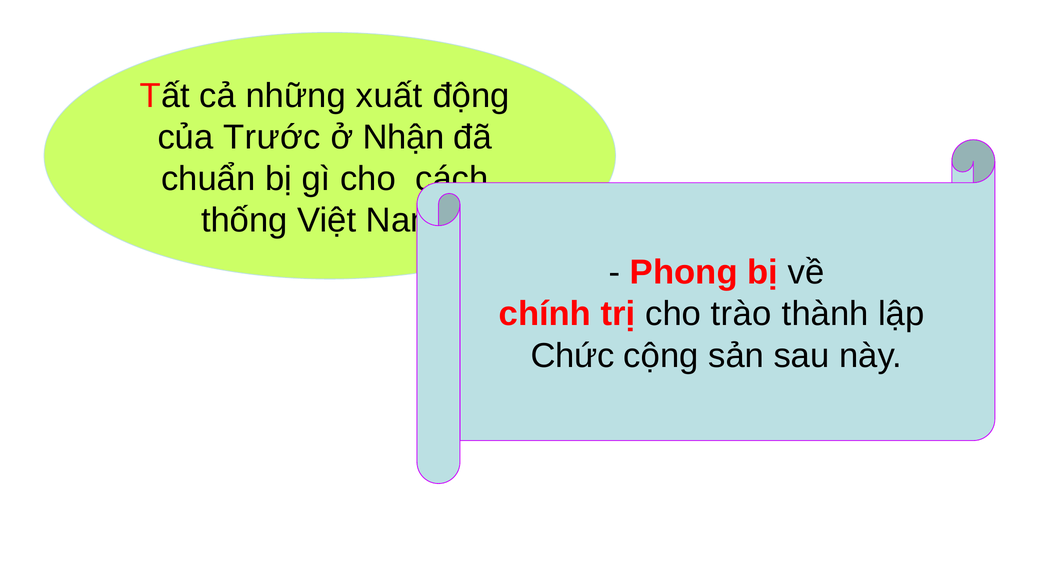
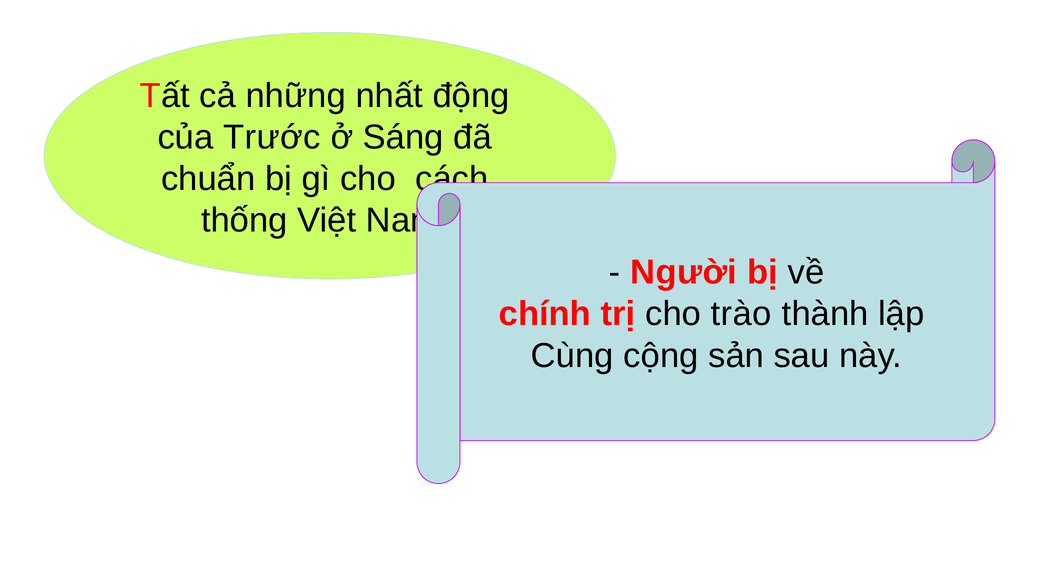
xuất: xuất -> nhất (389, 96)
Nhận: Nhận -> Sáng (403, 137)
Phong: Phong -> Người (684, 273)
Chức: Chức -> Cùng (572, 356)
